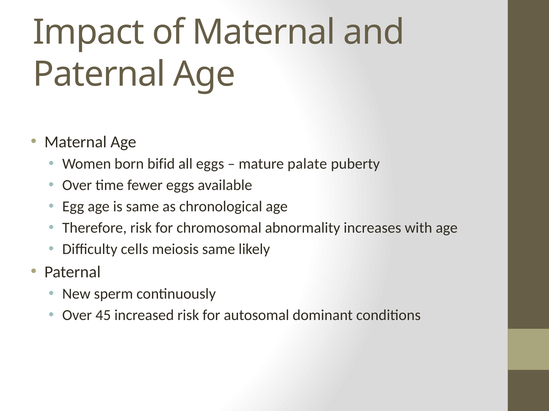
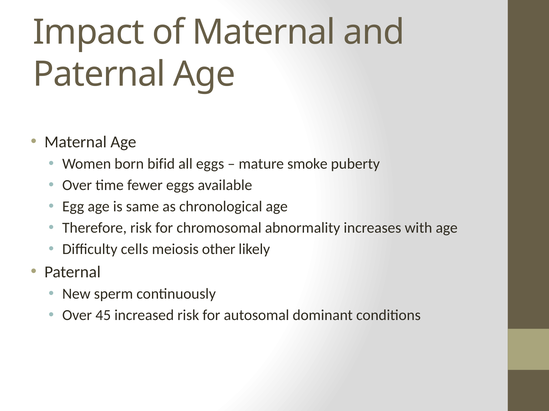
palate: palate -> smoke (307, 164)
meiosis same: same -> other (219, 250)
